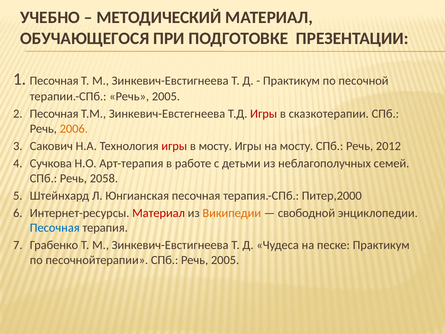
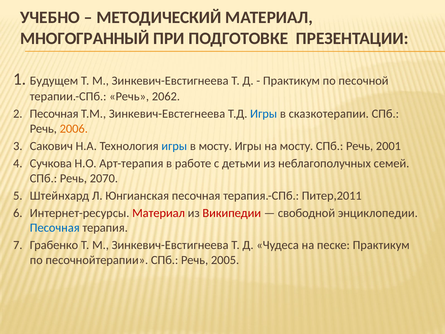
ОБУЧАЮЩЕГОСЯ: ОБУЧАЮЩЕГОСЯ -> МНОГОГРАННЫЙ (85, 38)
1 Песочная: Песочная -> Будущем (54, 81)
терапии.-СПб Речь 2005: 2005 -> 2062 (166, 96)
Игры colour: red -> blue (264, 114)
игры colour: red -> blue (174, 146)
2012: 2012 -> 2001 (388, 146)
2058: 2058 -> 2070 (104, 178)
Питер,2000: Питер,2000 -> Питер,2011 (332, 195)
Википедии colour: orange -> red (232, 213)
